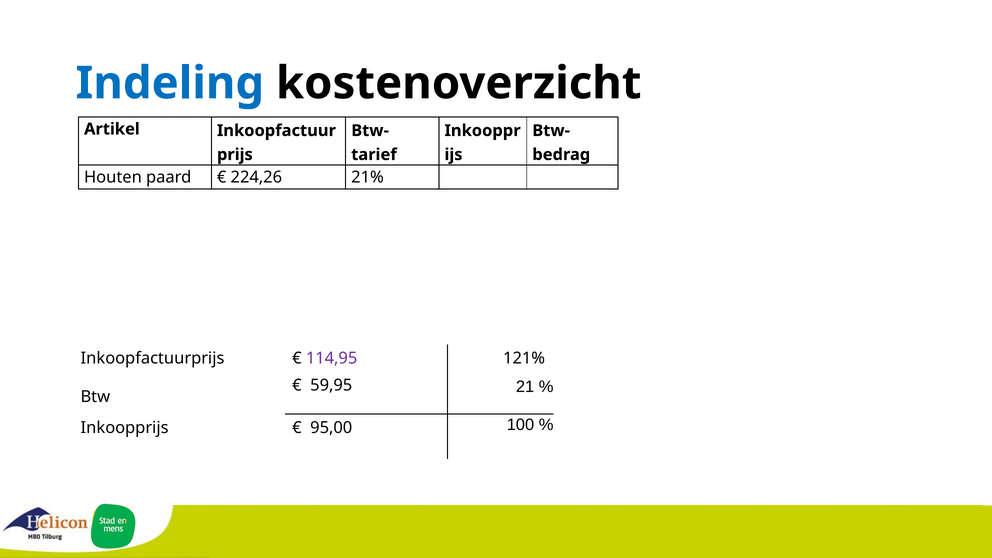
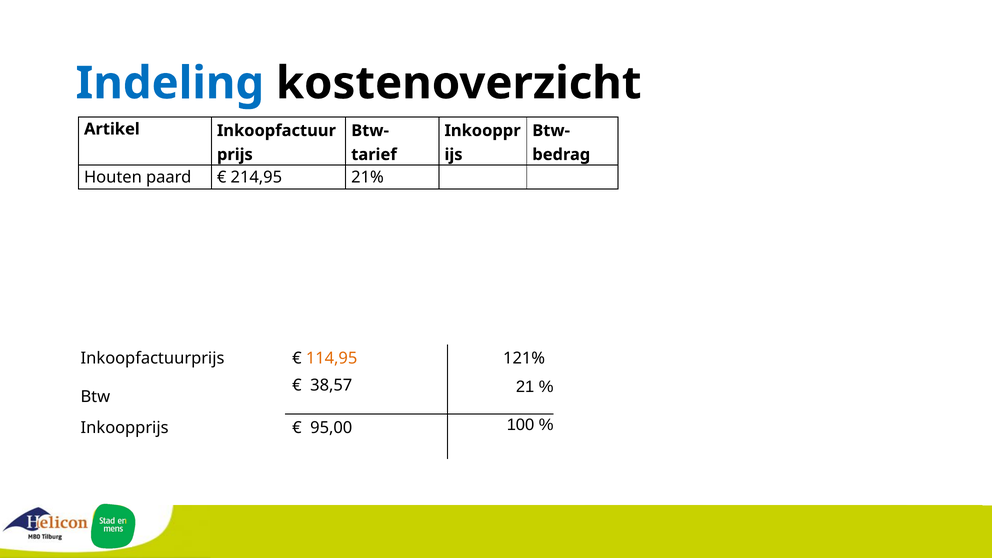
224,26: 224,26 -> 214,95 (256, 177)
114,95 colour: purple -> orange (332, 358)
59,95: 59,95 -> 38,57 (331, 385)
